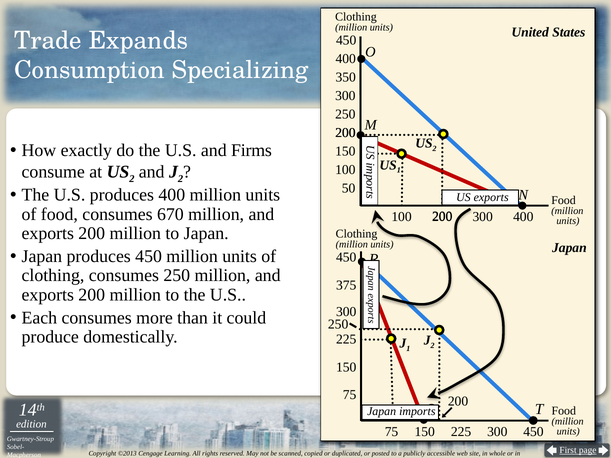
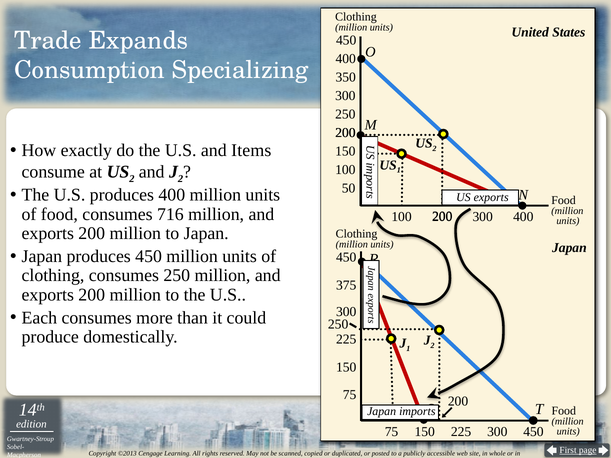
Firms: Firms -> Items (251, 151)
670: 670 -> 716 (170, 214)
